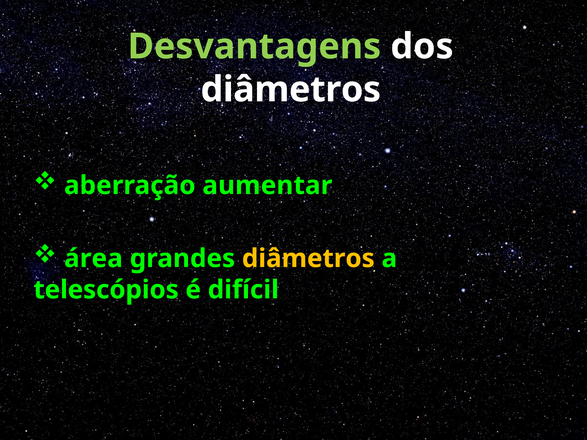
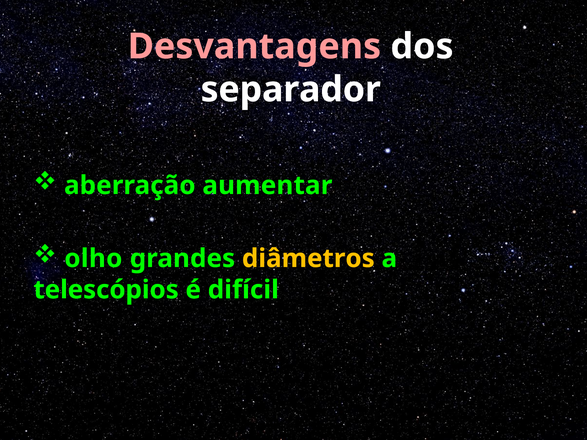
Desvantagens colour: light green -> pink (254, 47)
diâmetros: diâmetros -> separador (291, 90)
área: área -> olho (93, 259)
